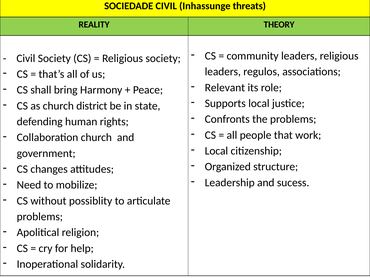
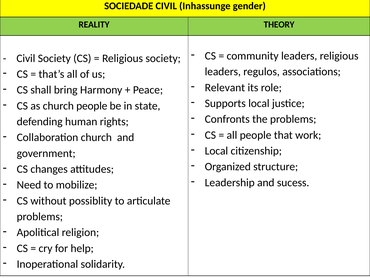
threats: threats -> gender (249, 6)
church district: district -> people (92, 106)
